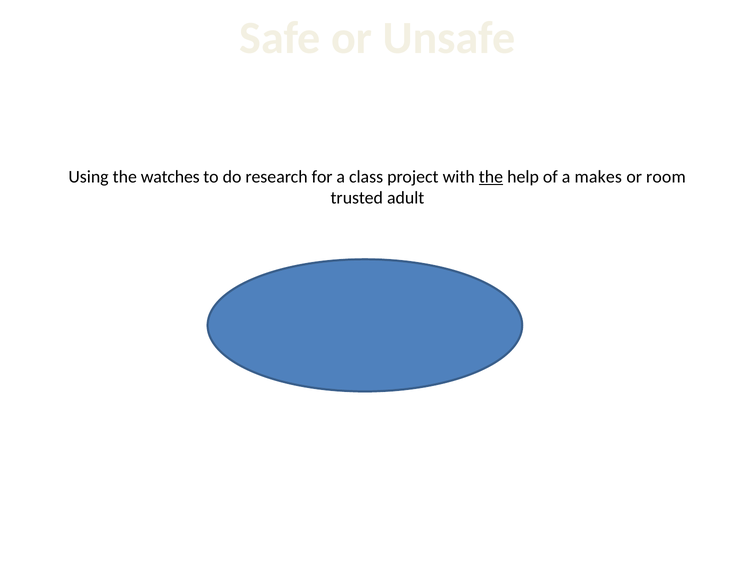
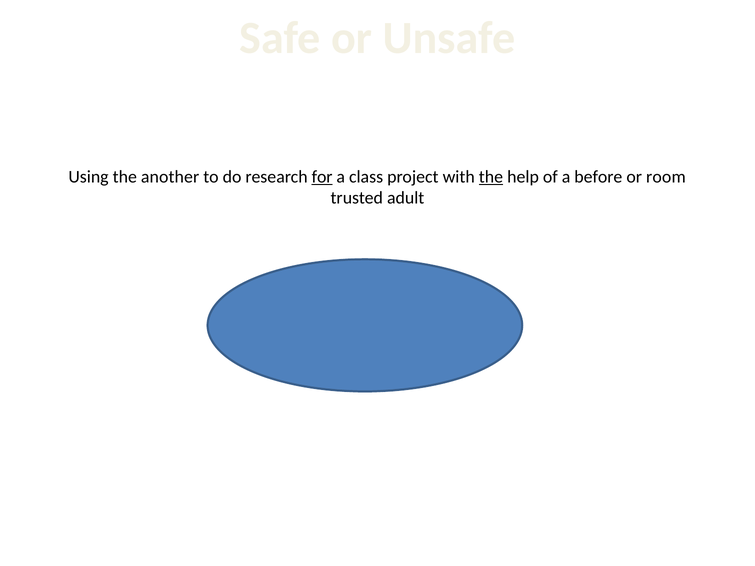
watches: watches -> another (170, 177)
for underline: none -> present (322, 177)
makes: makes -> before (598, 177)
